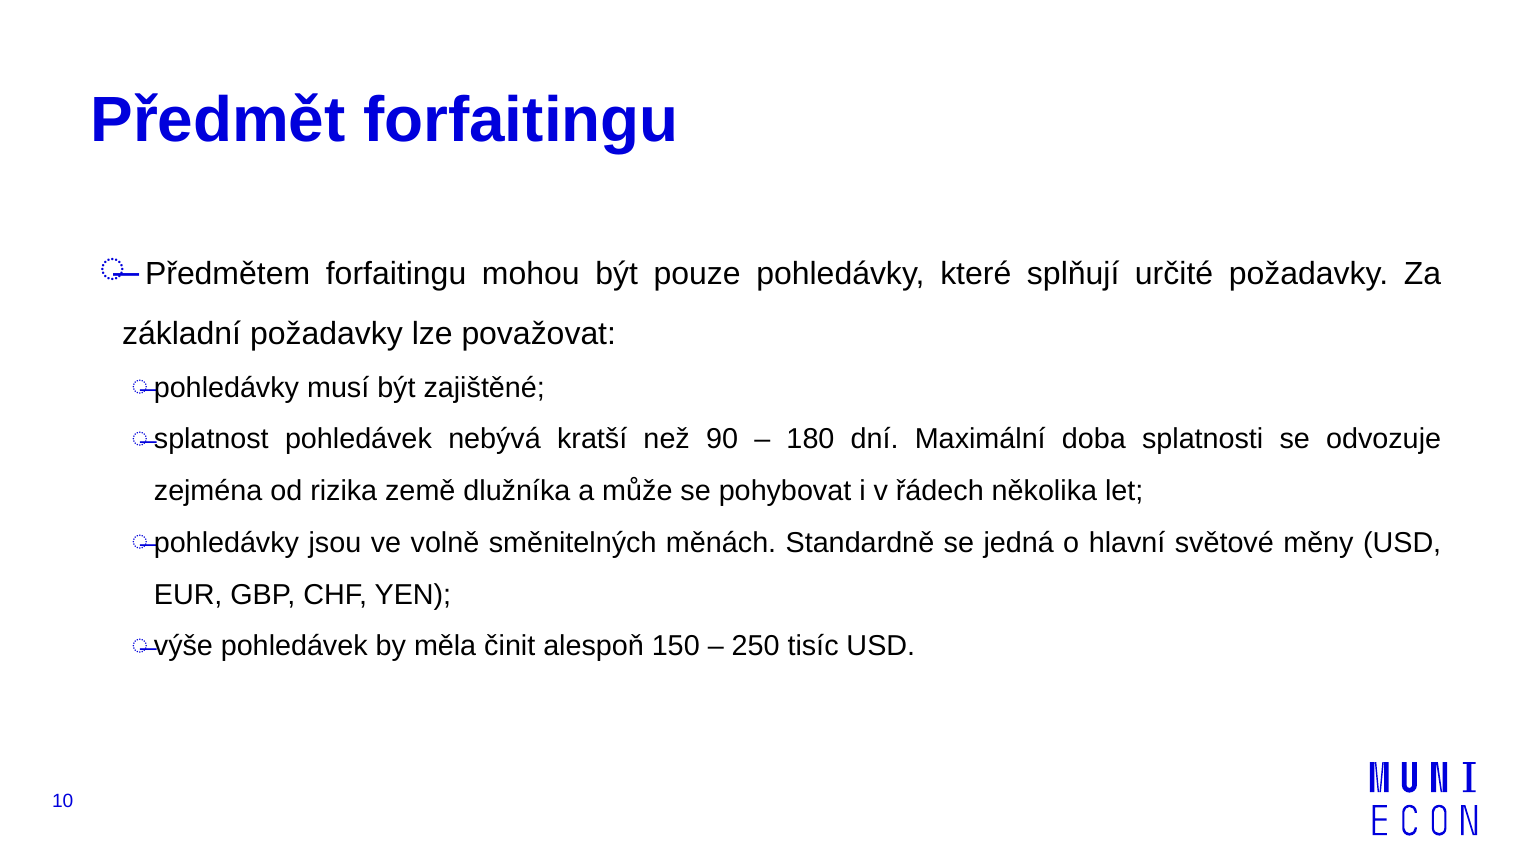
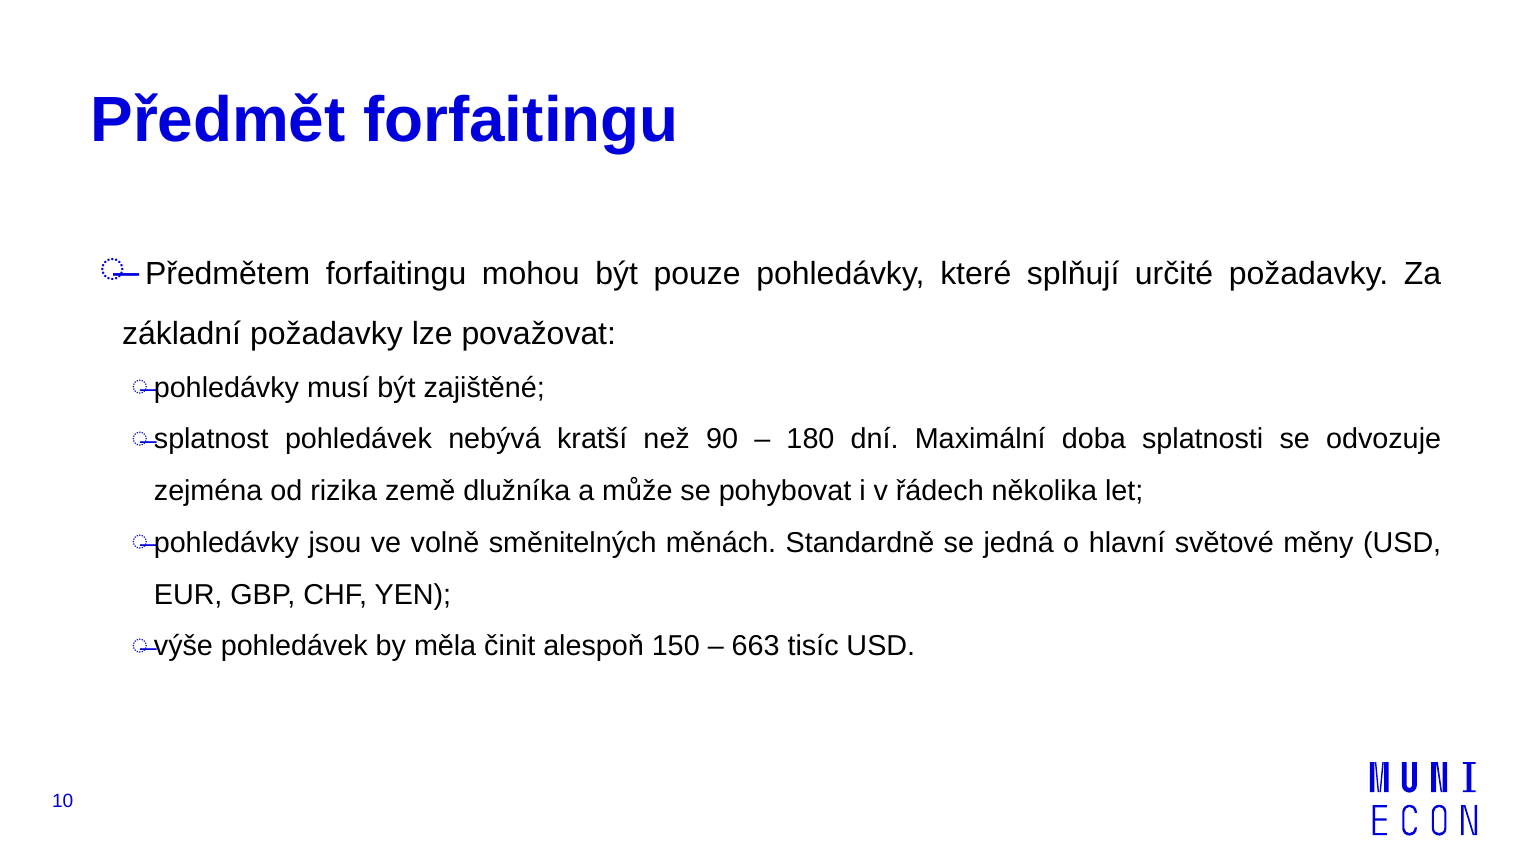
250: 250 -> 663 (756, 646)
